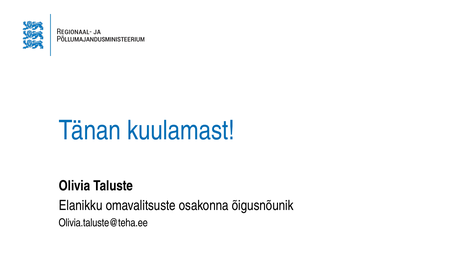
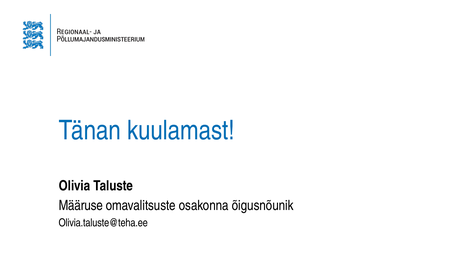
Elanikku: Elanikku -> Määruse (81, 206)
